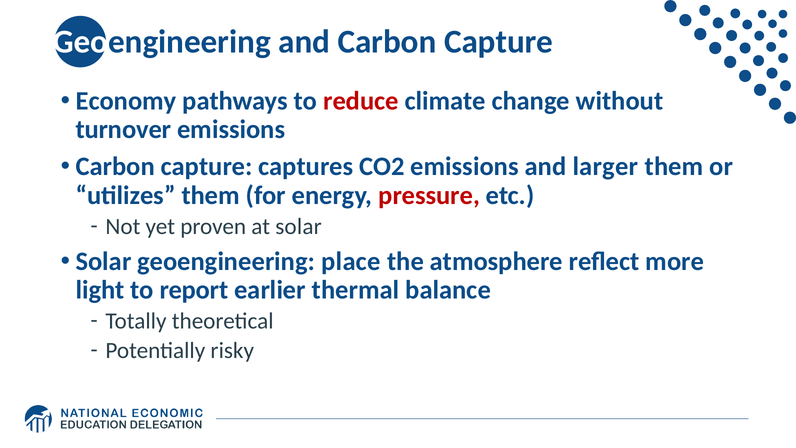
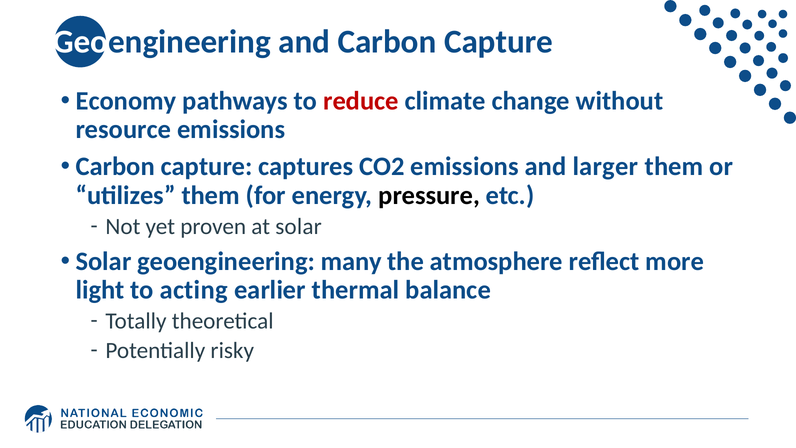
turnover: turnover -> resource (123, 130)
pressure colour: red -> black (429, 195)
place: place -> many (351, 261)
report: report -> acting (194, 290)
